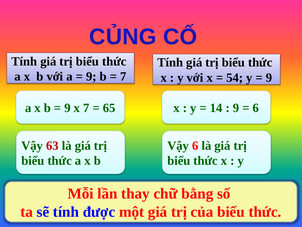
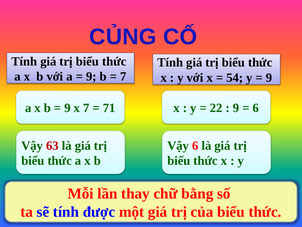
65: 65 -> 71 (109, 108)
14: 14 -> 22 (216, 108)
